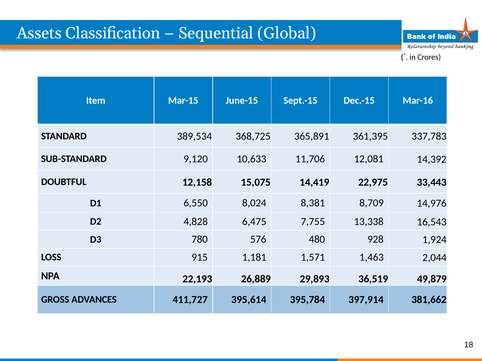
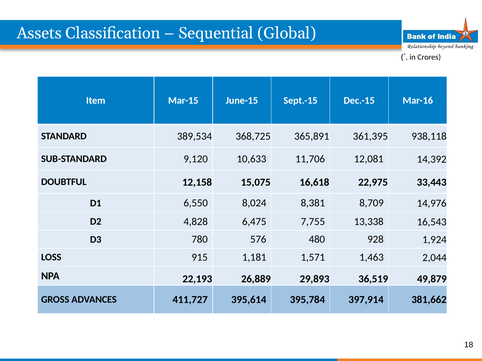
337,783: 337,783 -> 938,118 (429, 136)
14,419: 14,419 -> 16,618 (314, 182)
